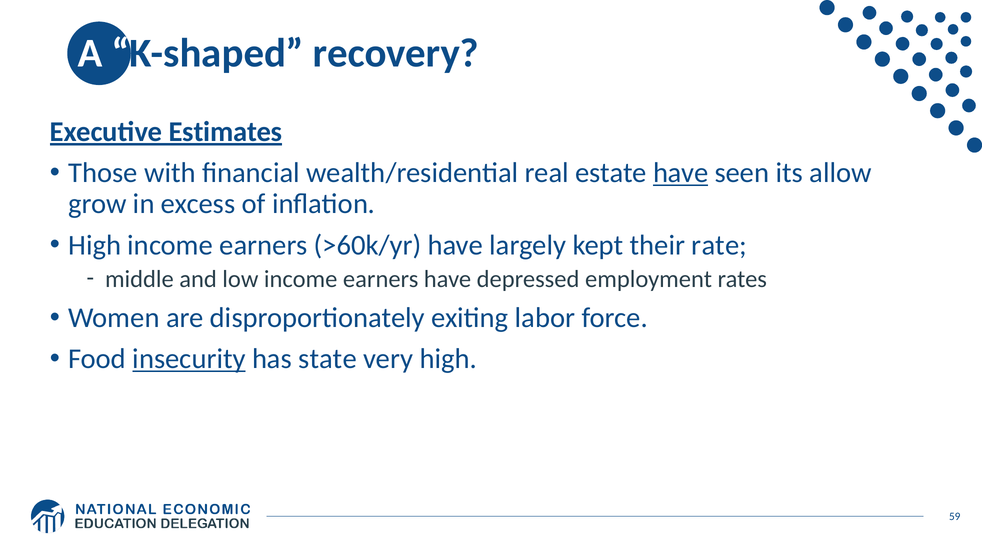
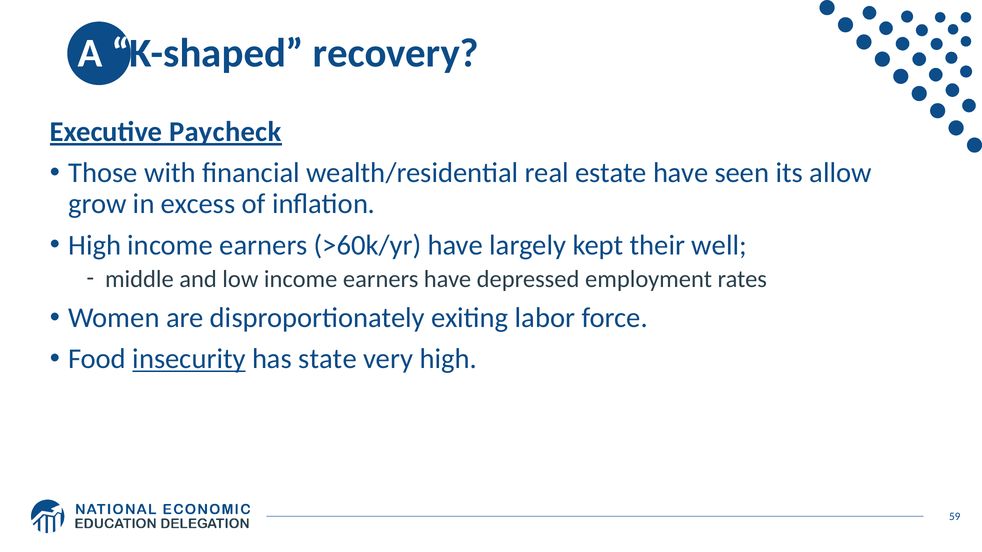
Estimates: Estimates -> Paycheck (225, 132)
have underline: present -> none (681, 173)
rate: rate -> well (719, 245)
